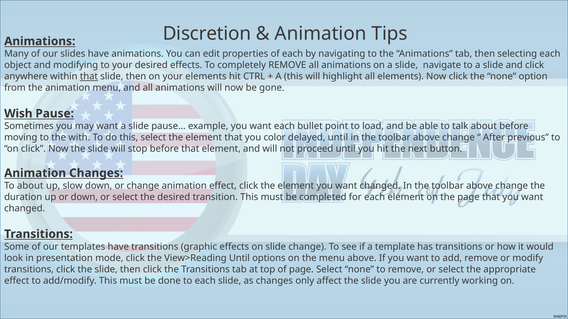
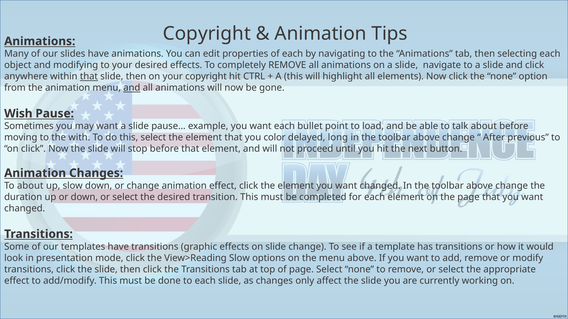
Discretion: Discretion -> Copyright (207, 33)
your elements: elements -> copyright (206, 77)
and underline: none -> present (132, 88)
delayed until: until -> long (338, 138)
View>Reading Until: Until -> Slow (239, 258)
